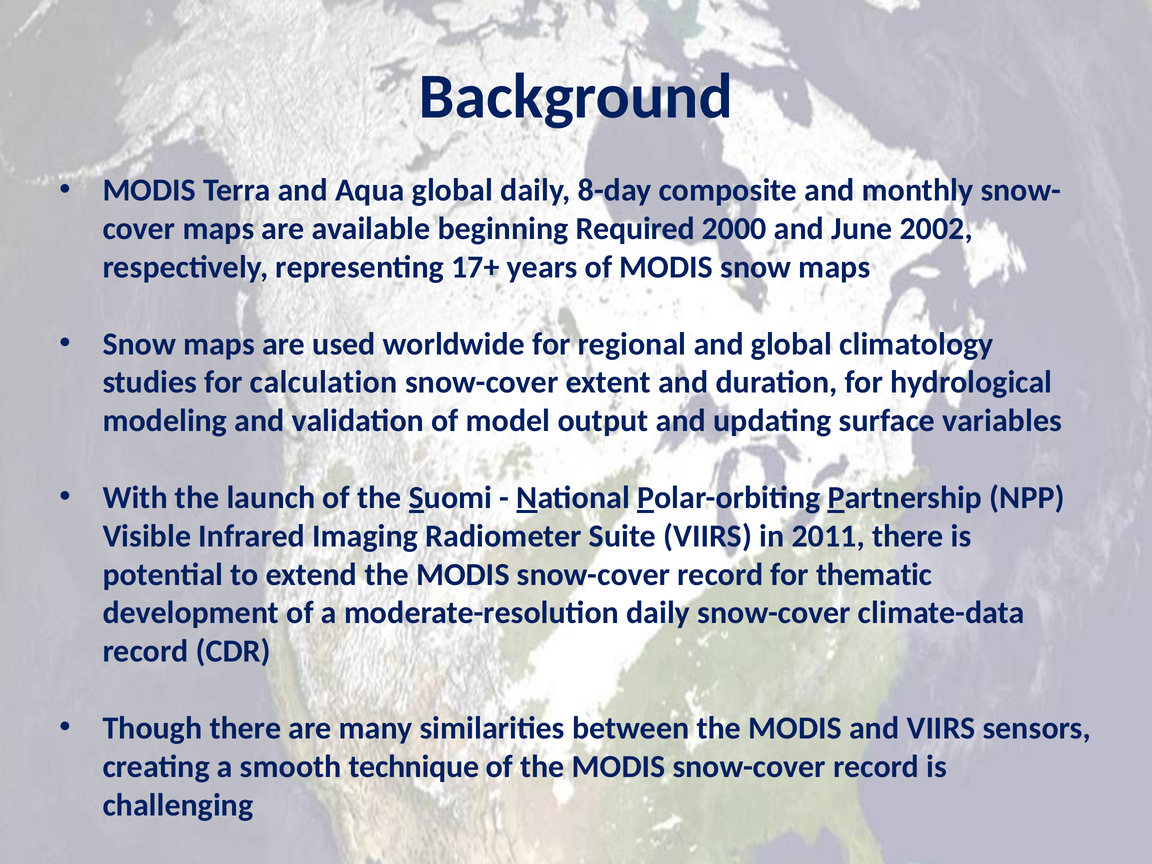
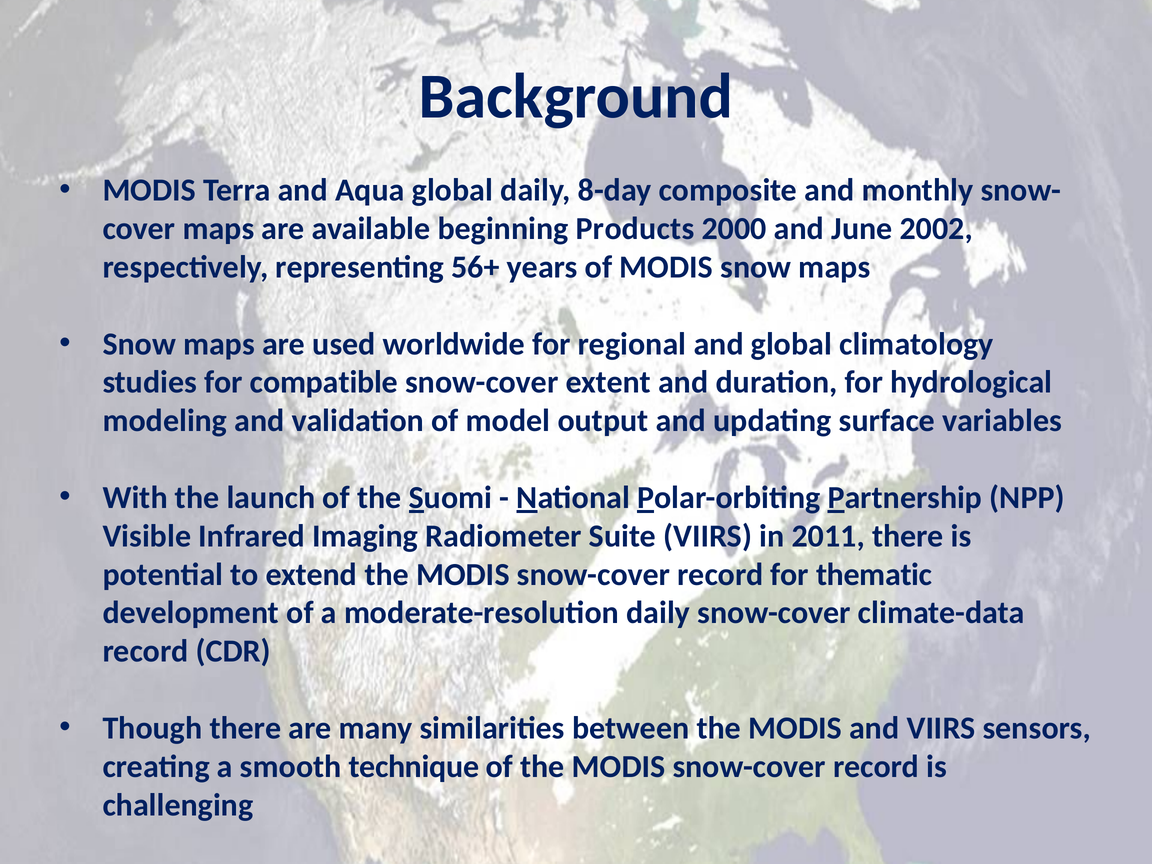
Required: Required -> Products (635, 229)
17+: 17+ -> 56+ (475, 267)
calculation: calculation -> compatible (324, 382)
